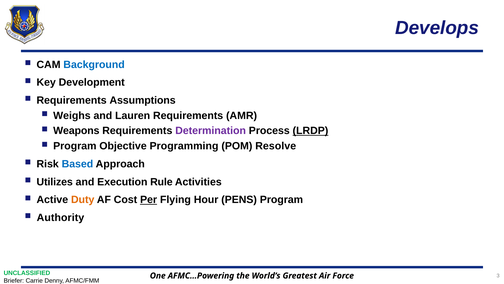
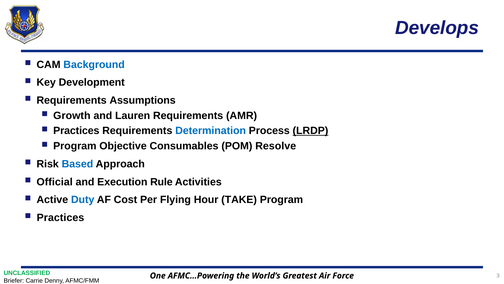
Weighs: Weighs -> Growth (72, 115)
Weapons: Weapons -> Practices (76, 131)
Determination colour: purple -> blue (211, 131)
Programming: Programming -> Consumables (184, 146)
Utilizes: Utilizes -> Official (55, 182)
Duty colour: orange -> blue (83, 199)
Per underline: present -> none (149, 199)
PENS: PENS -> TAKE (239, 199)
Authority: Authority -> Practices (60, 217)
